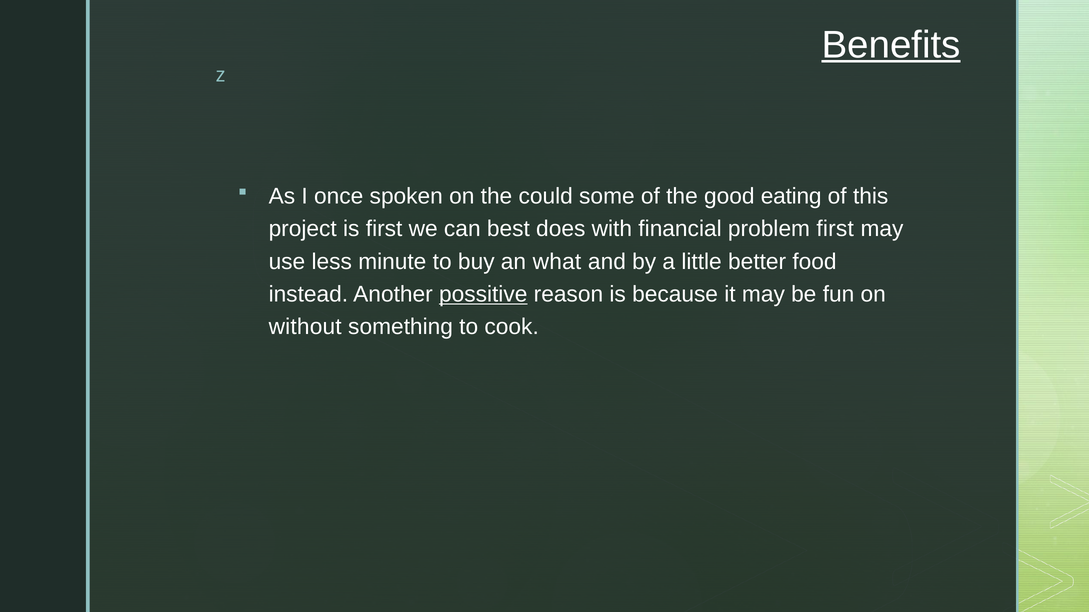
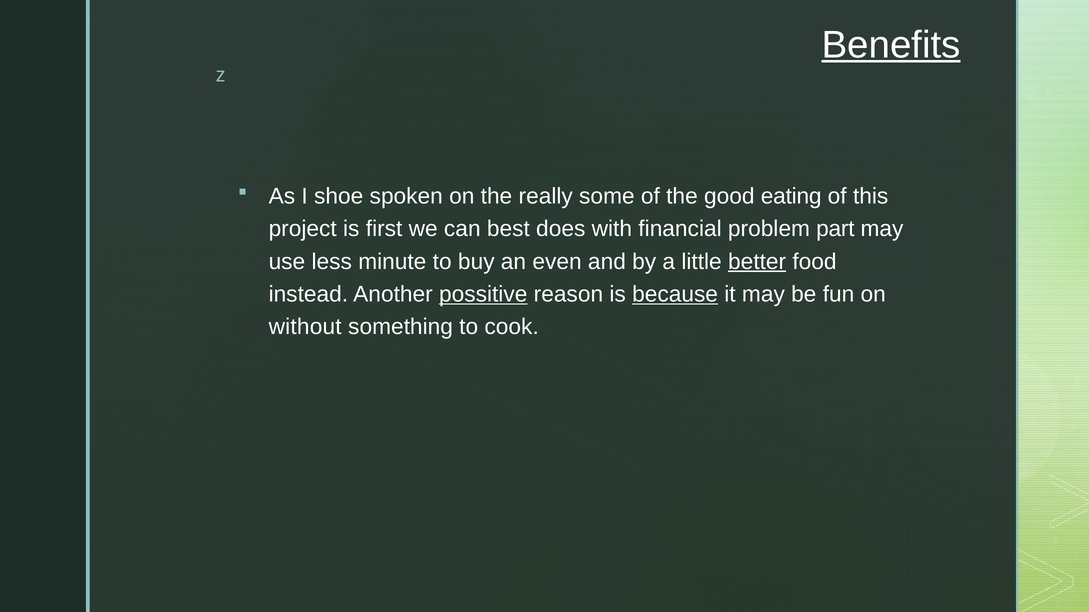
once: once -> shoe (339, 196)
could: could -> really (546, 196)
problem first: first -> part (835, 229)
what: what -> even (557, 262)
better underline: none -> present (757, 262)
because underline: none -> present (675, 294)
